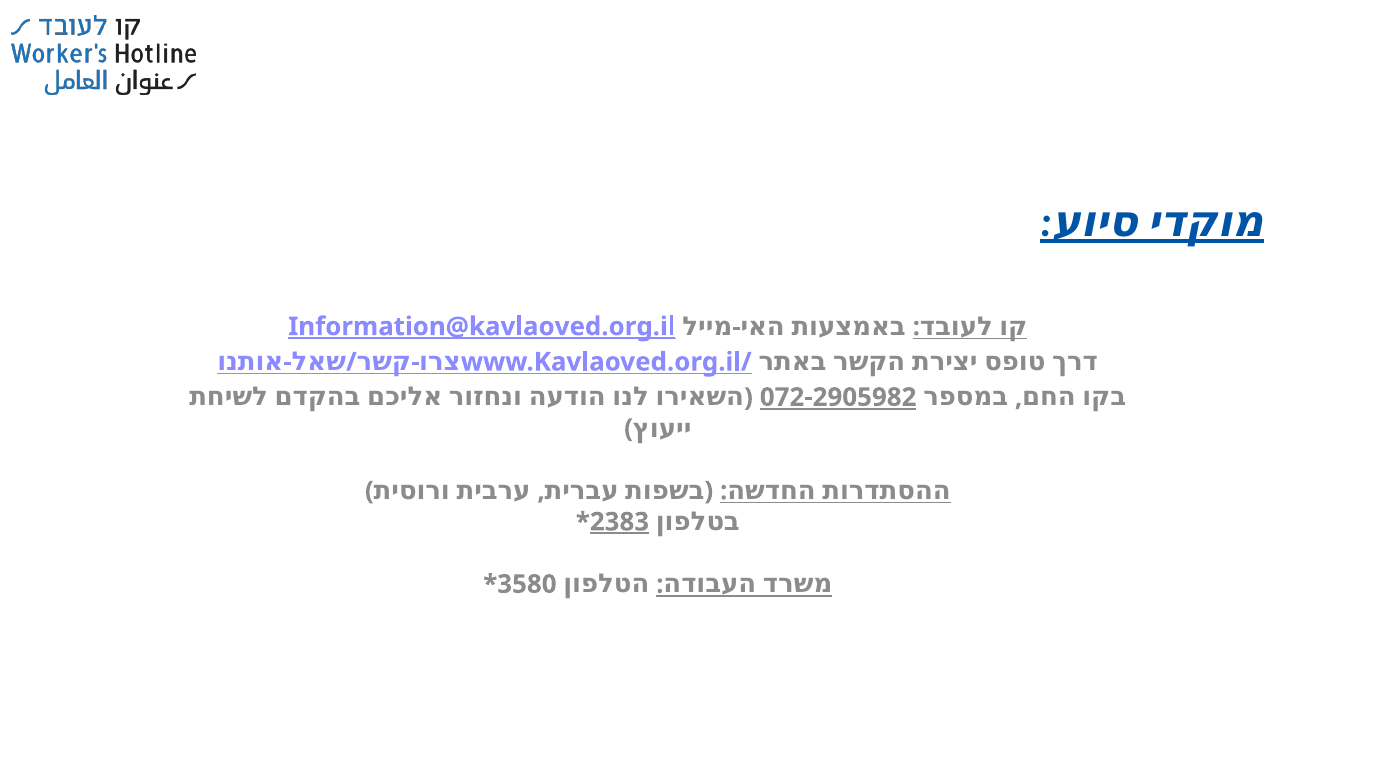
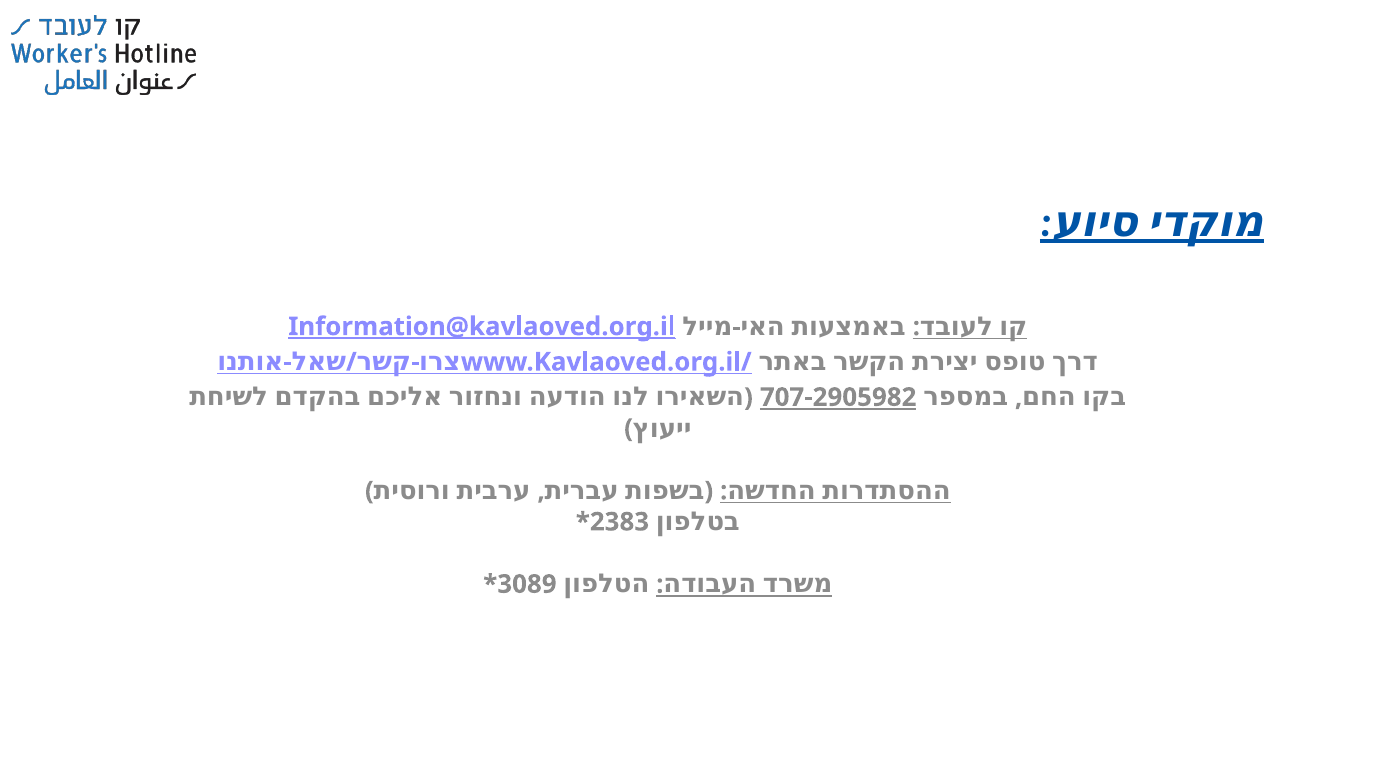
072-2905982: 072-2905982 -> 707-2905982 (838, 397)
2383 underline: present -> none (619, 522)
3580: 3580 -> 3089 (527, 584)
